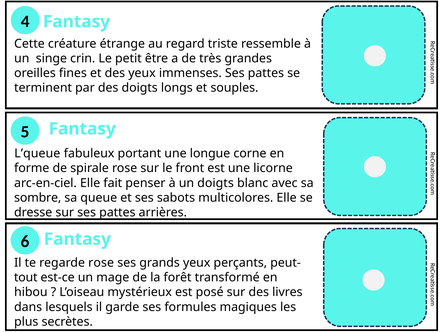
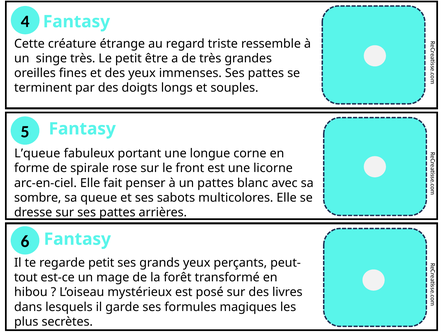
singe crin: crin -> très (83, 58)
un doigts: doigts -> pattes (216, 183)
regarde rose: rose -> petit (101, 263)
